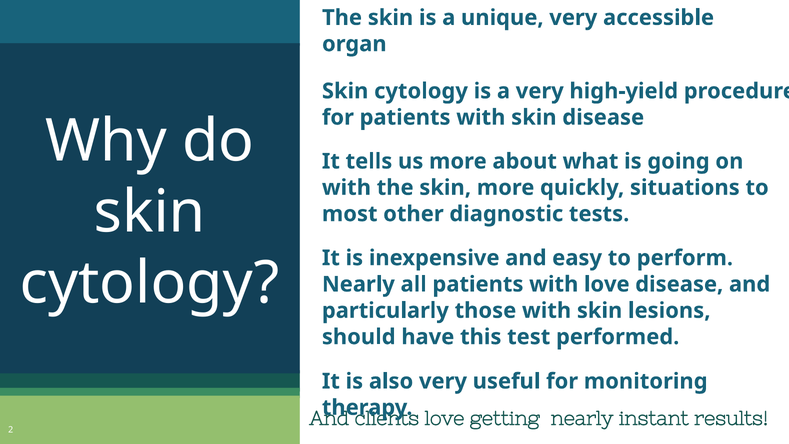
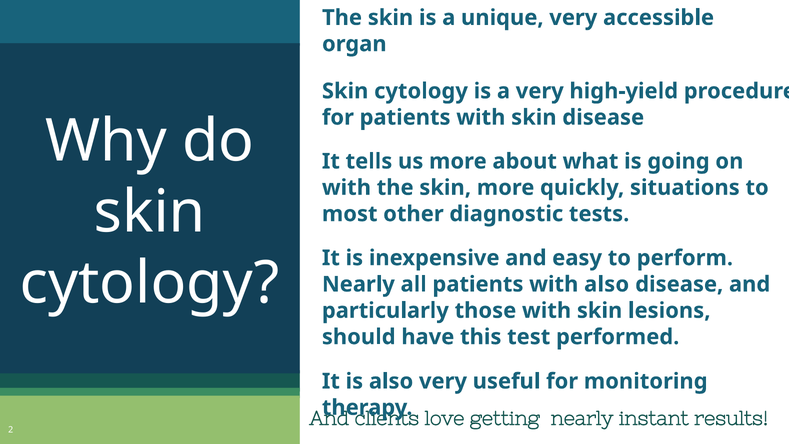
with love: love -> also (607, 284)
